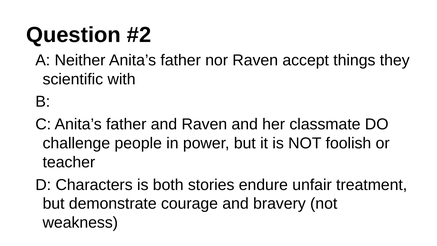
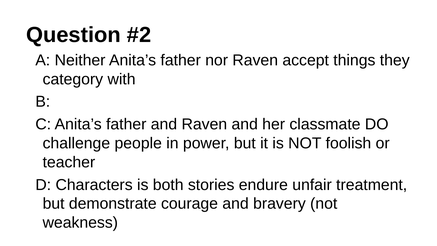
scientific: scientific -> category (73, 79)
